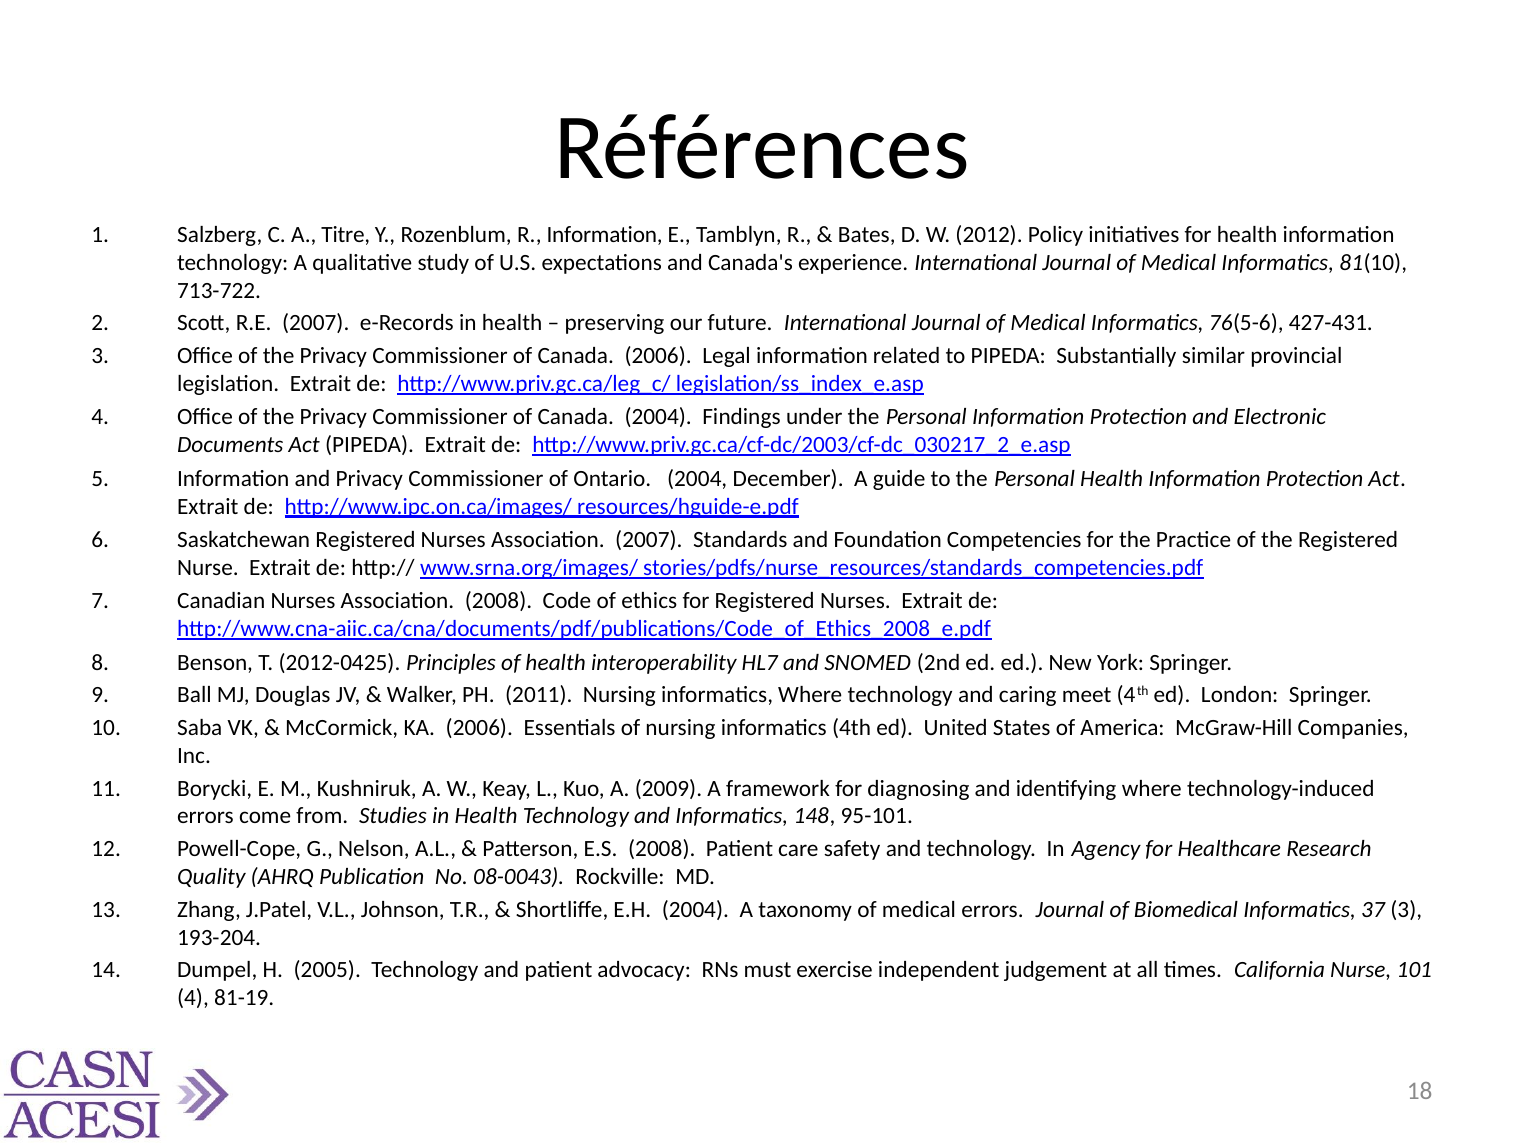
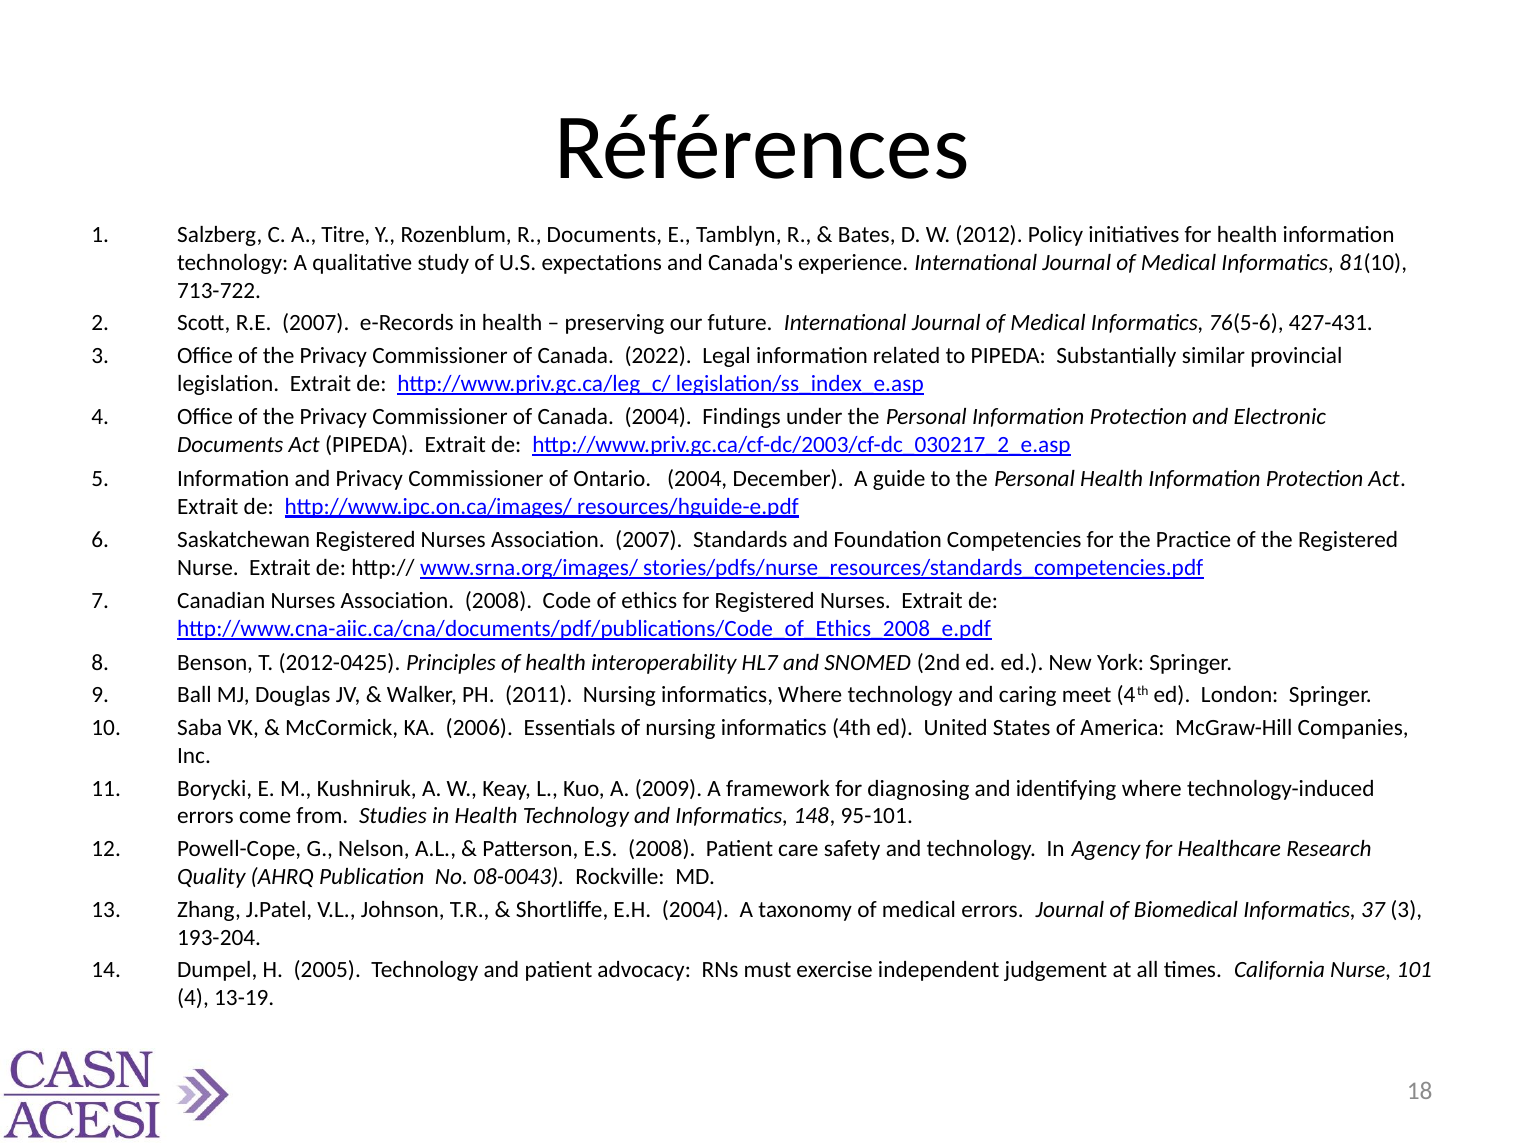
R Information: Information -> Documents (604, 235)
Canada 2006: 2006 -> 2022 (658, 356)
81-19: 81-19 -> 13-19 (244, 998)
